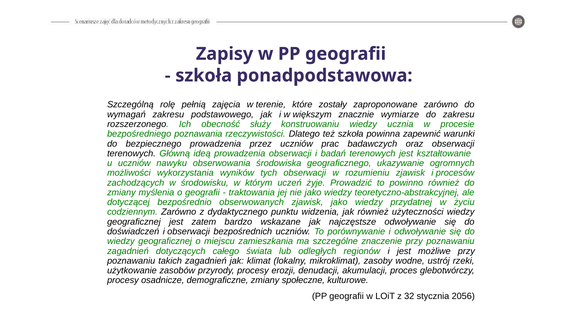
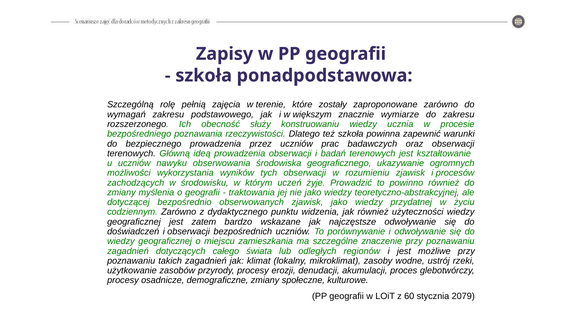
32: 32 -> 60 (409, 296)
2056: 2056 -> 2079 (463, 296)
